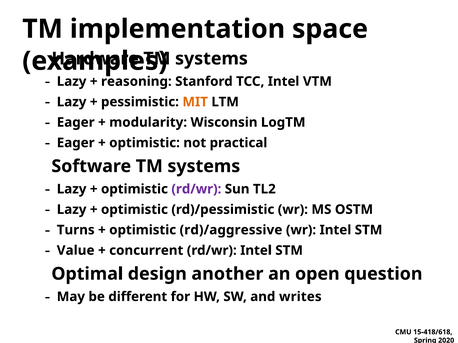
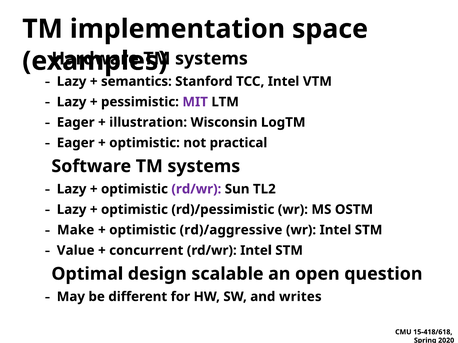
reasoning: reasoning -> semantics (136, 82)
MIT colour: orange -> purple (195, 102)
modularity: modularity -> illustration (148, 123)
Turns: Turns -> Make (76, 230)
another: another -> scalable (227, 274)
